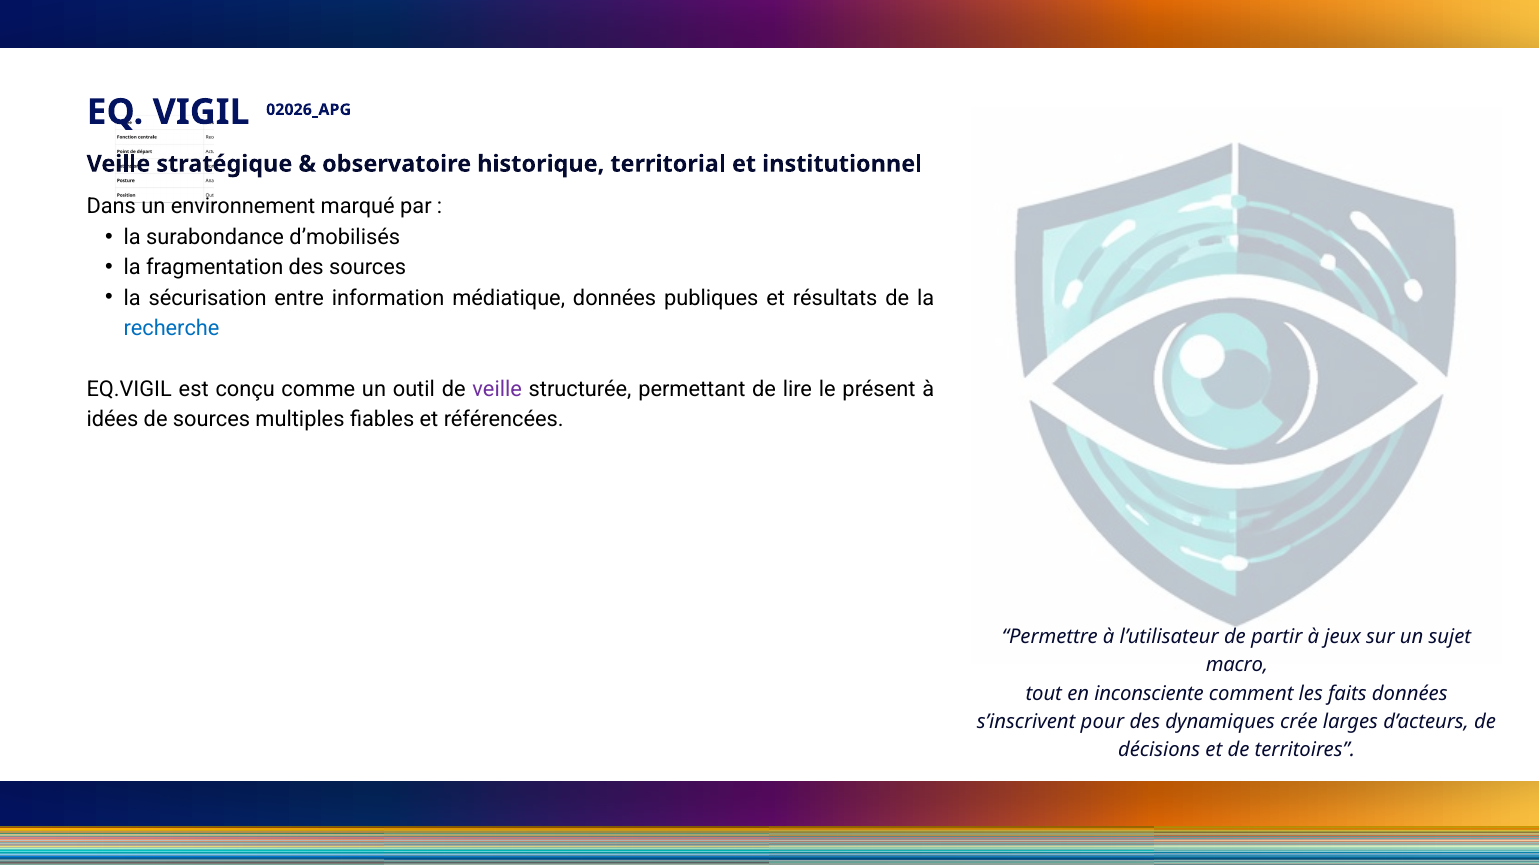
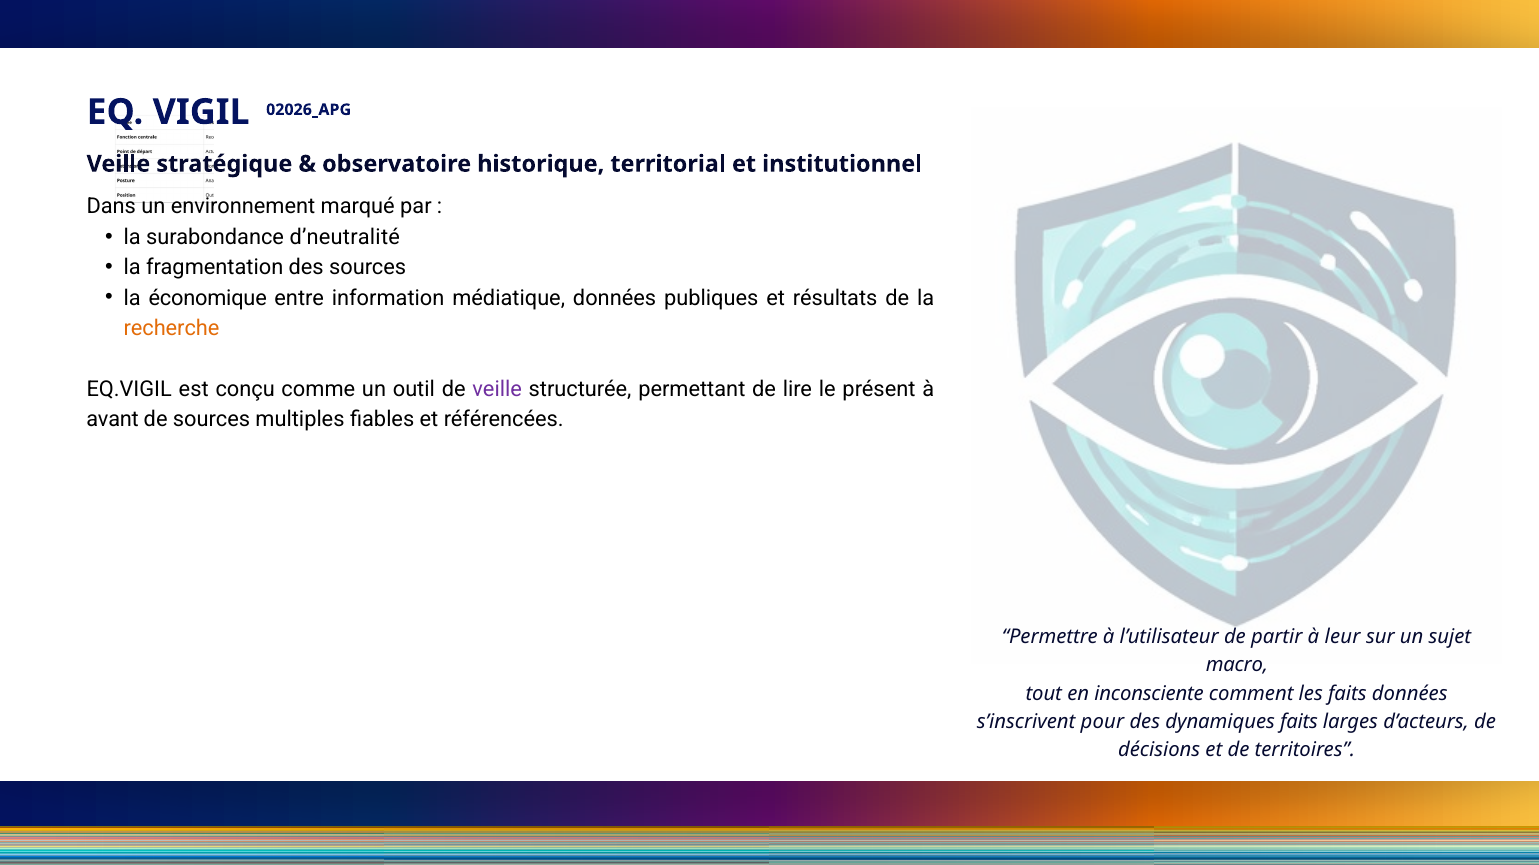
d’mobilisés: d’mobilisés -> d’neutralité (345, 237)
sécurisation: sécurisation -> économique (208, 298)
recherche colour: blue -> orange (172, 329)
idées: idées -> avant (113, 420)
jeux: jeux -> leur (1343, 637)
dynamiques crée: crée -> faits (1299, 722)
